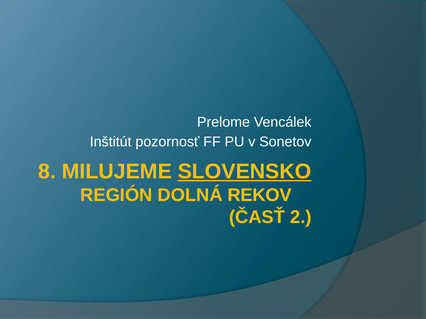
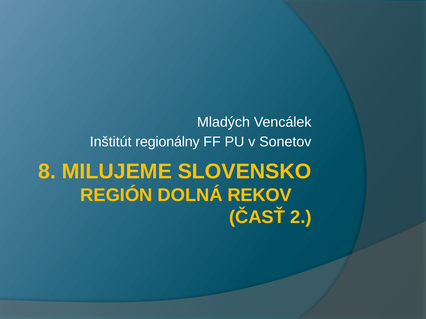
Prelome: Prelome -> Mladých (223, 122)
pozornosť: pozornosť -> regionálny (168, 142)
SLOVENSKO underline: present -> none (245, 172)
